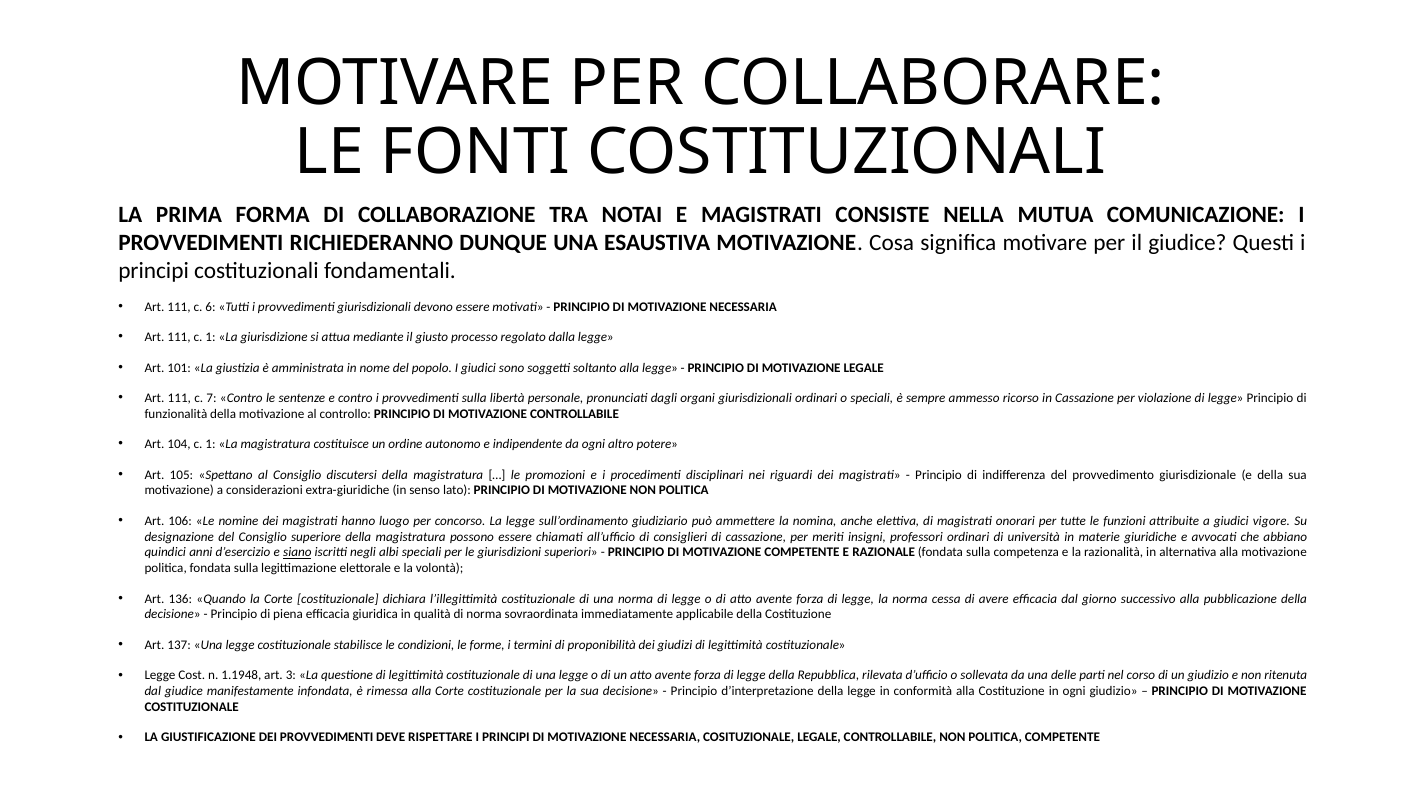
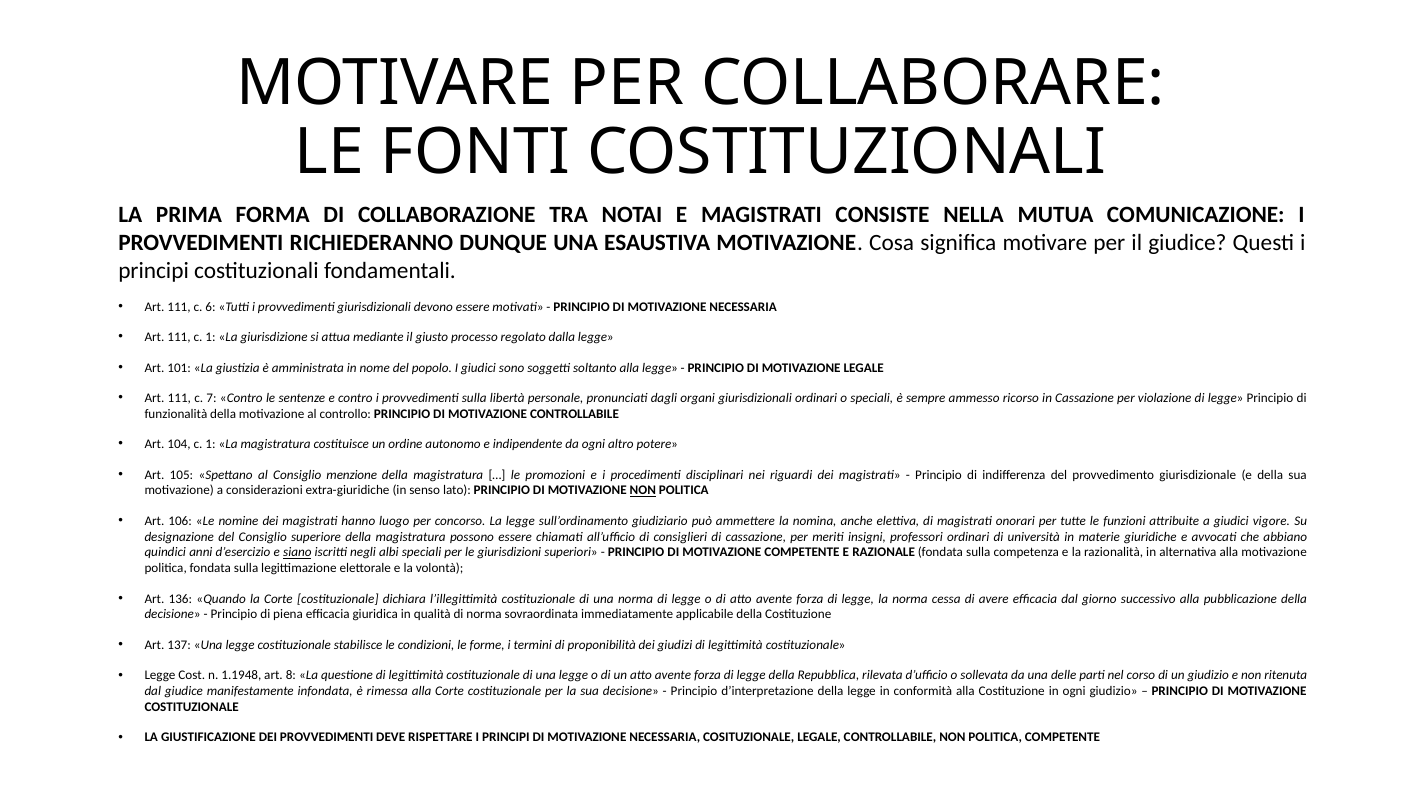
discutersi: discutersi -> menzione (352, 475)
NON underline: none -> present (643, 491)
3: 3 -> 8 (291, 676)
